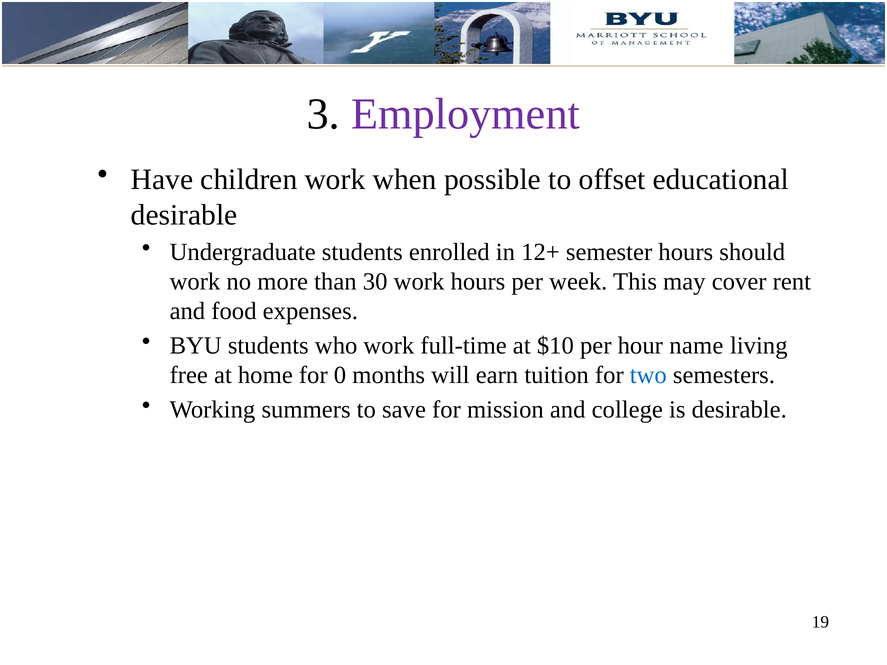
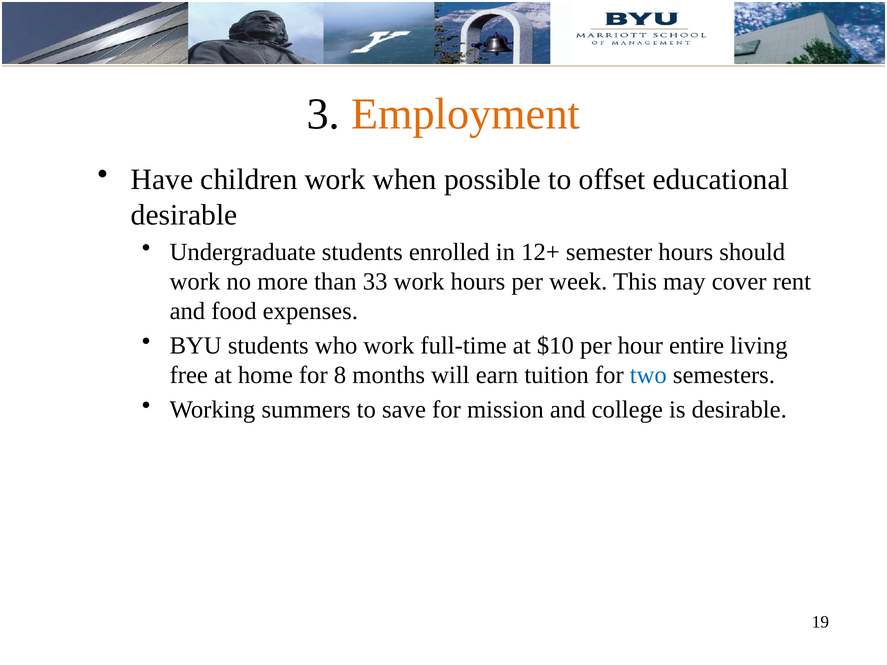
Employment colour: purple -> orange (466, 114)
30: 30 -> 33 (375, 282)
name: name -> entire (697, 346)
0: 0 -> 8 (340, 375)
